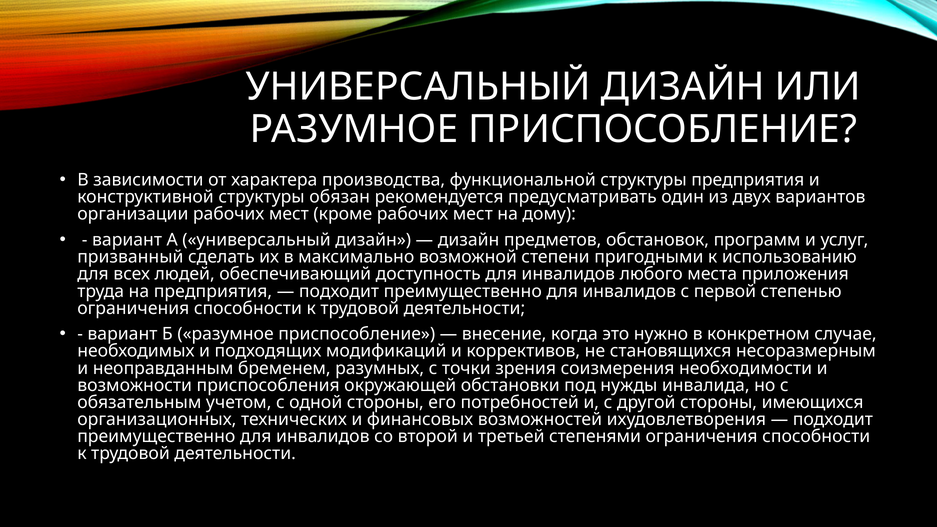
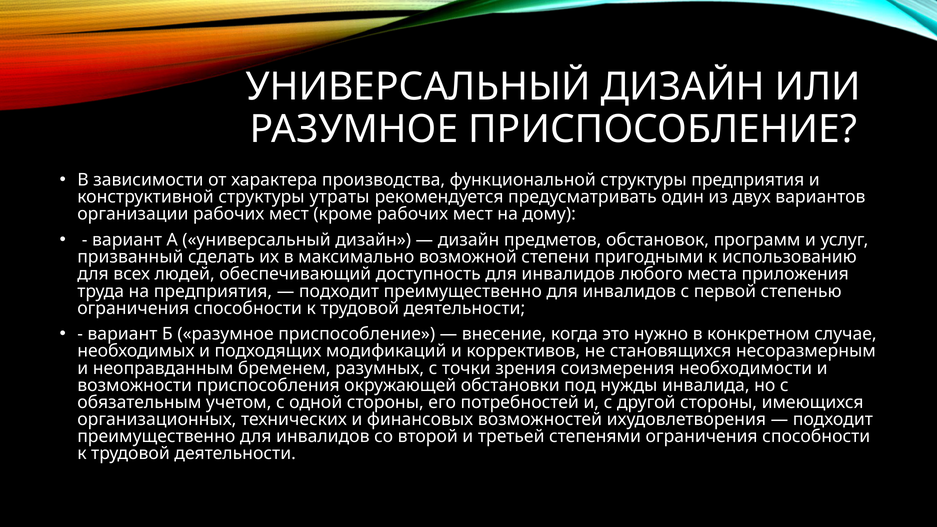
обязан: обязан -> утраты (340, 197)
